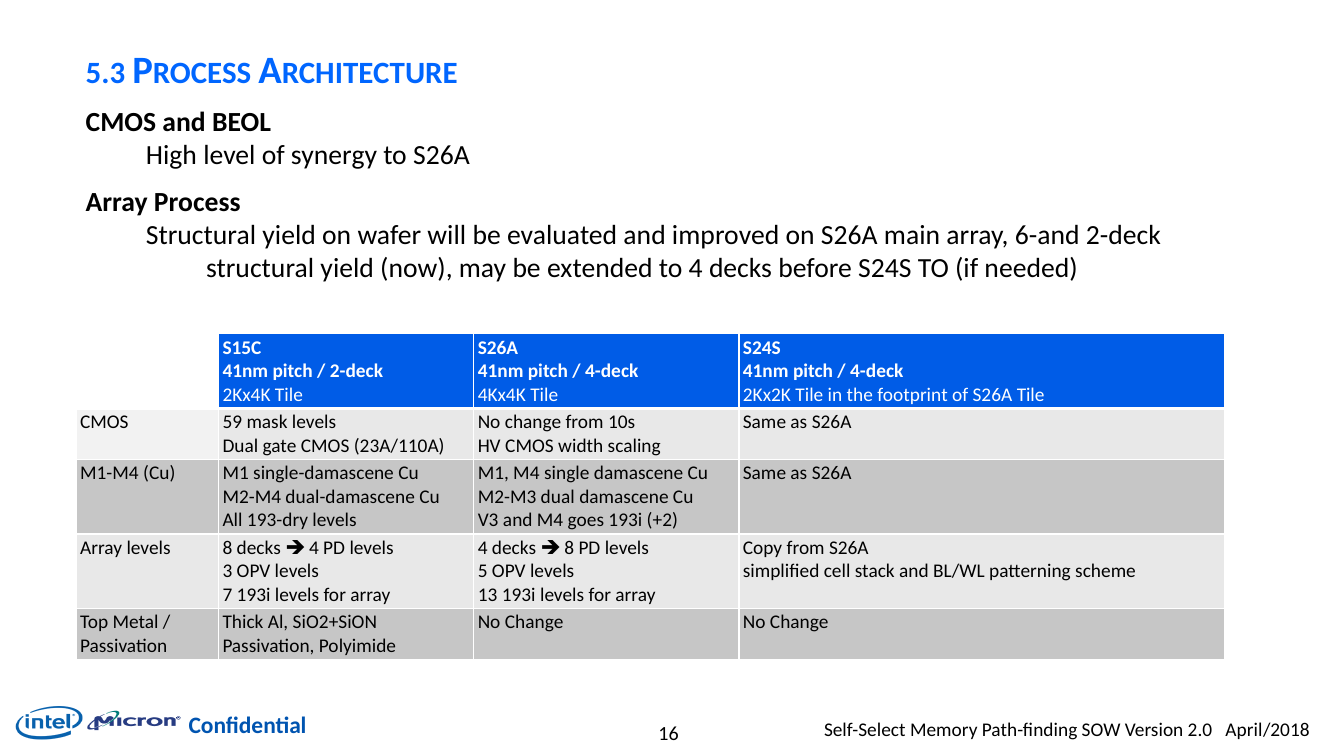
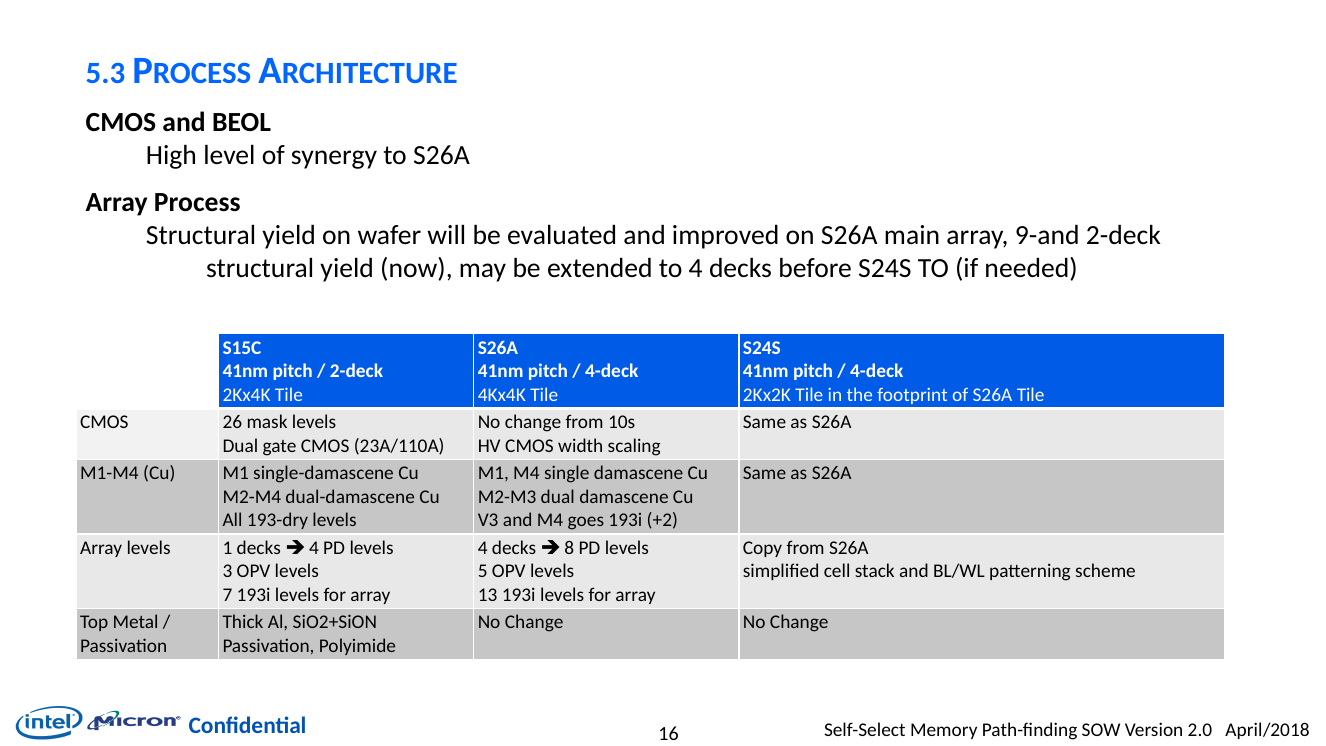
6-and: 6-and -> 9-and (1047, 236)
59: 59 -> 26 (232, 422)
levels 8: 8 -> 1 (227, 548)
